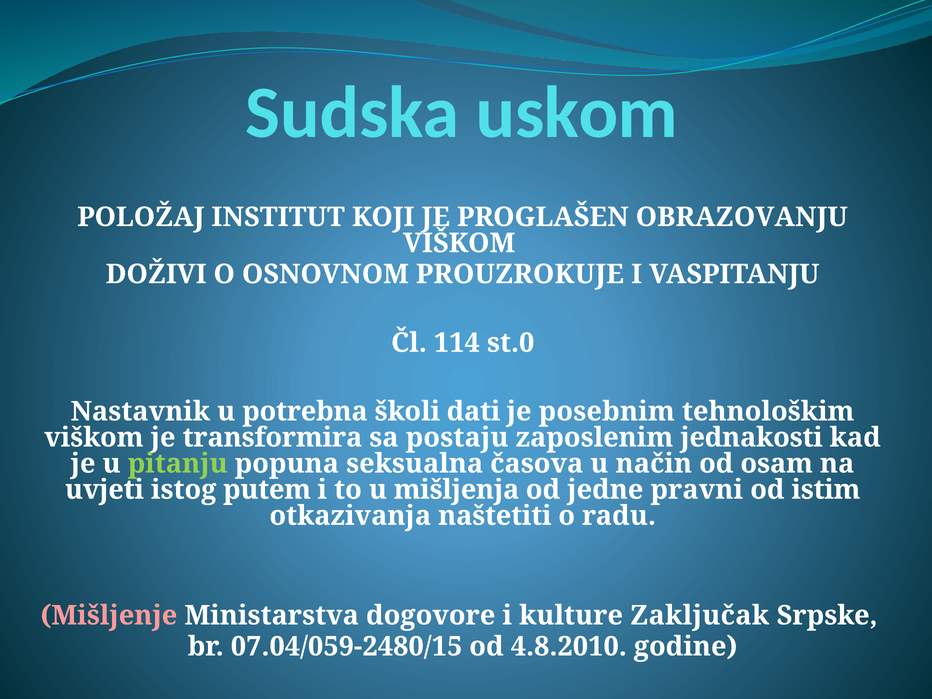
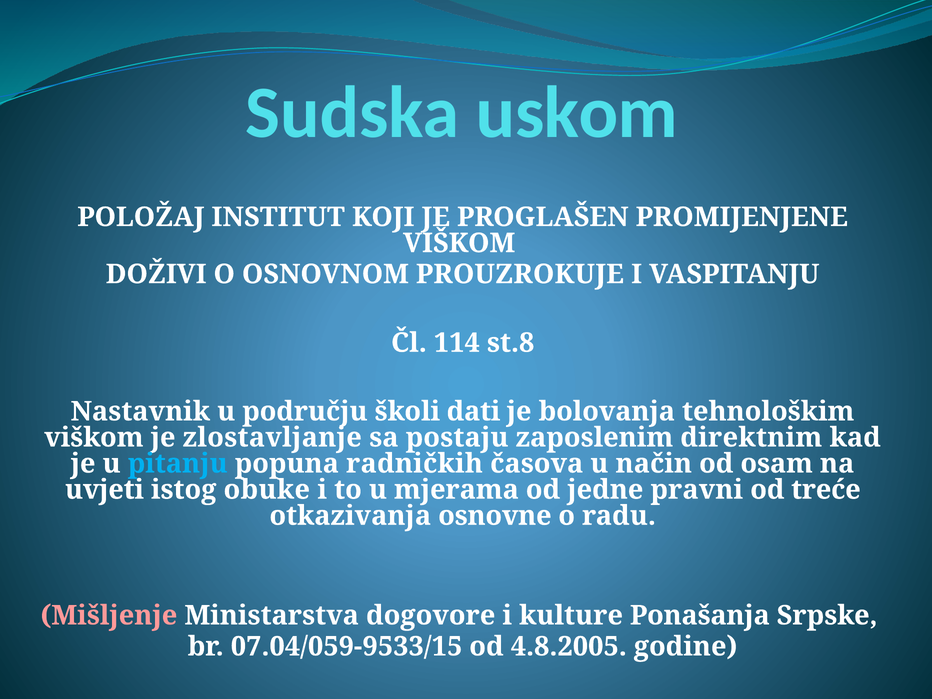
OBRAZOVANJU: OBRAZOVANJU -> PROMIJENJENE (742, 217)
st.0: st.0 -> st.8 (511, 343)
potrebna: potrebna -> području (305, 411)
posebnim: posebnim -> bolovanja (607, 411)
transformira: transformira -> zlostavljanje (272, 438)
jednakosti: jednakosti -> direktnim (751, 438)
pitanju colour: light green -> light blue (178, 464)
seksualna: seksualna -> radničkih (415, 464)
putem: putem -> obuke (267, 490)
mišljenja: mišljenja -> mjerama (456, 490)
istim: istim -> treće (826, 490)
naštetiti: naštetiti -> osnovne (495, 516)
Zaključak: Zaključak -> Ponašanja (700, 615)
07.04/059-2480/15: 07.04/059-2480/15 -> 07.04/059-9533/15 (347, 647)
4.8.2010: 4.8.2010 -> 4.8.2005 (569, 647)
